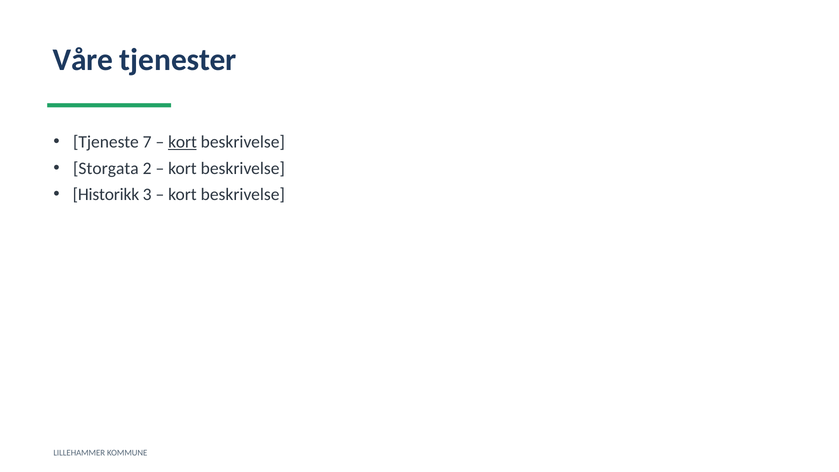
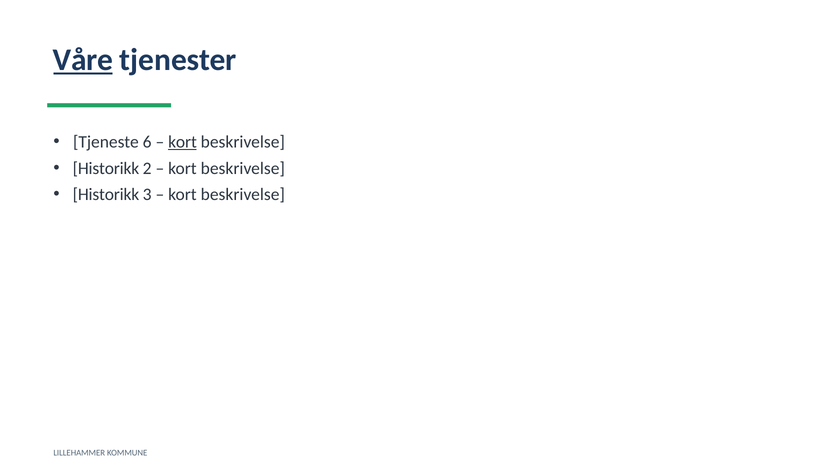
Våre underline: none -> present (83, 60)
7: 7 -> 6 (147, 142)
Storgata: Storgata -> Historikk (106, 168)
